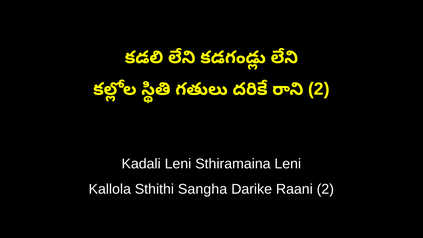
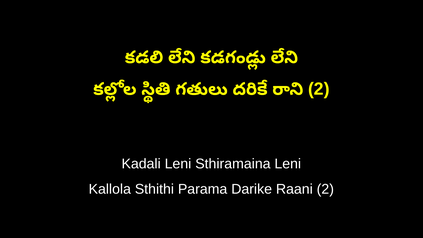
Sangha: Sangha -> Parama (203, 189)
